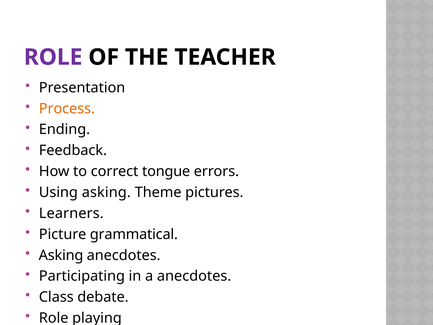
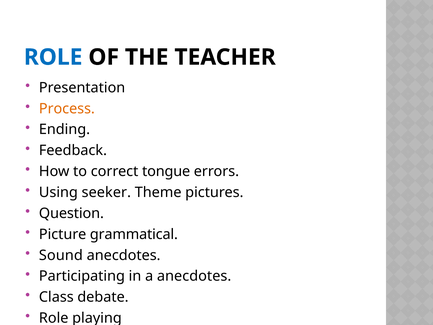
ROLE colour: purple -> blue (53, 57)
Using asking: asking -> seeker (106, 192)
Learners: Learners -> Question (71, 213)
Asking: Asking -> Sound (61, 255)
